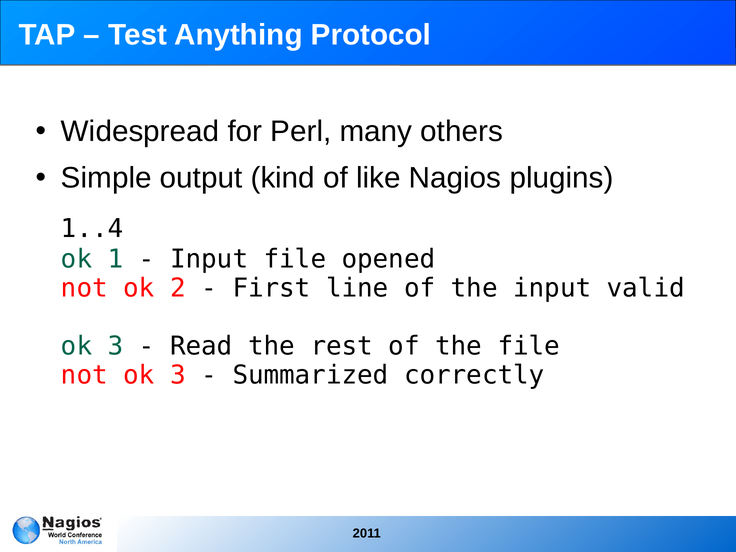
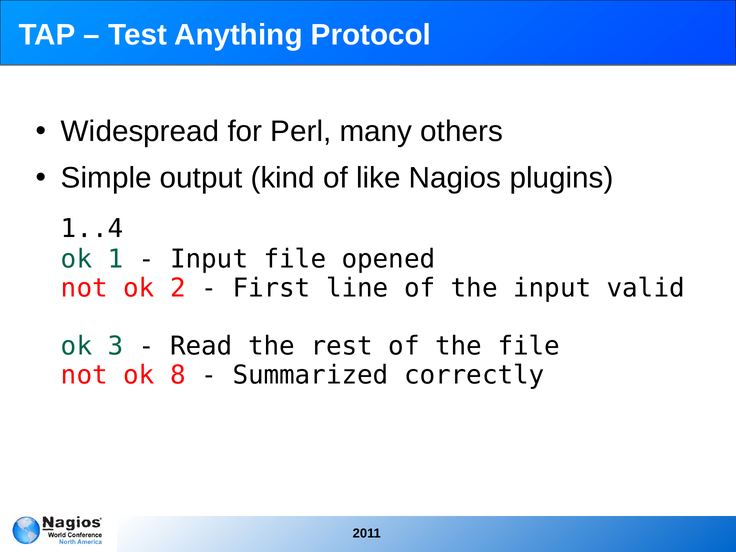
not ok 3: 3 -> 8 (178, 375)
